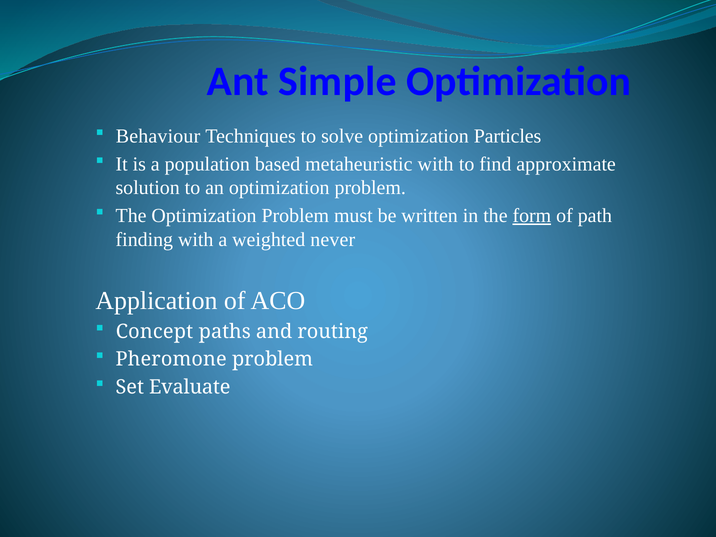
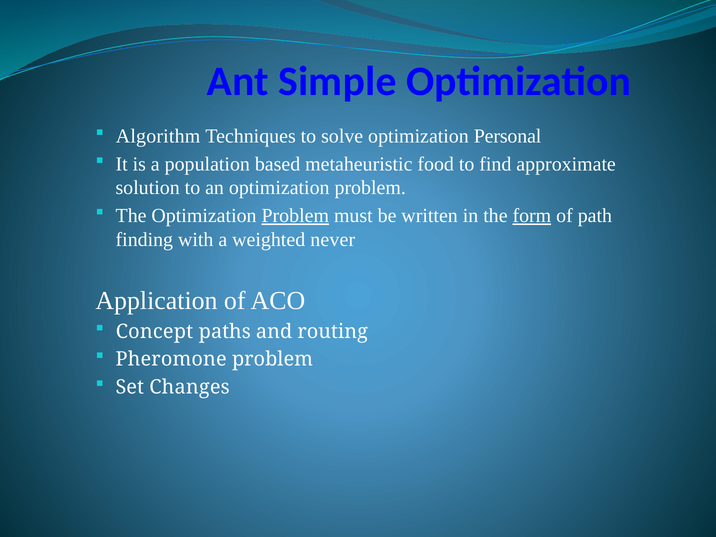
Behaviour: Behaviour -> Algorithm (158, 136)
Particles: Particles -> Personal (508, 136)
metaheuristic with: with -> food (436, 164)
Problem underline: none -> present (295, 216)
Evaluate: Evaluate -> Changes (190, 387)
